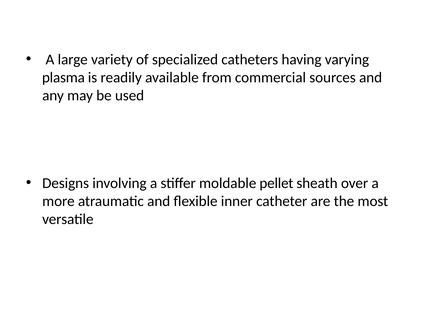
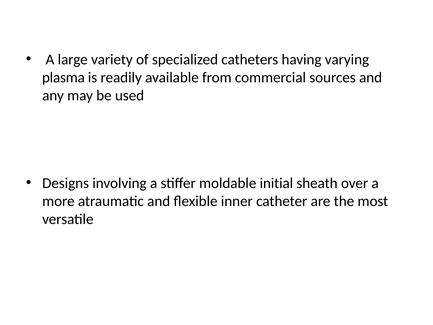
pellet: pellet -> initial (276, 183)
